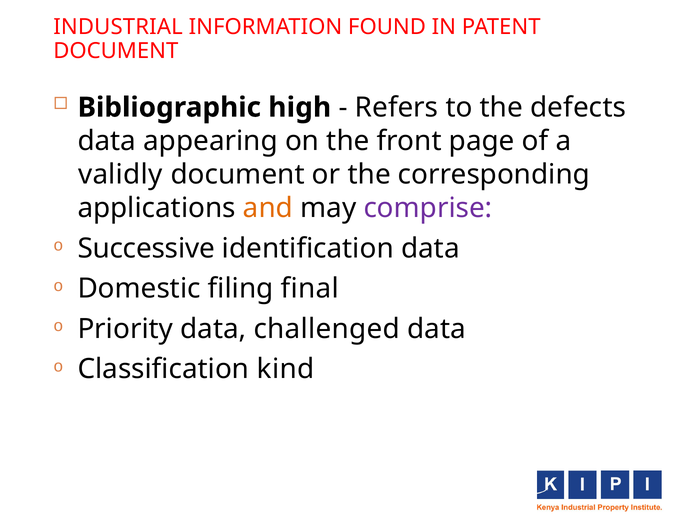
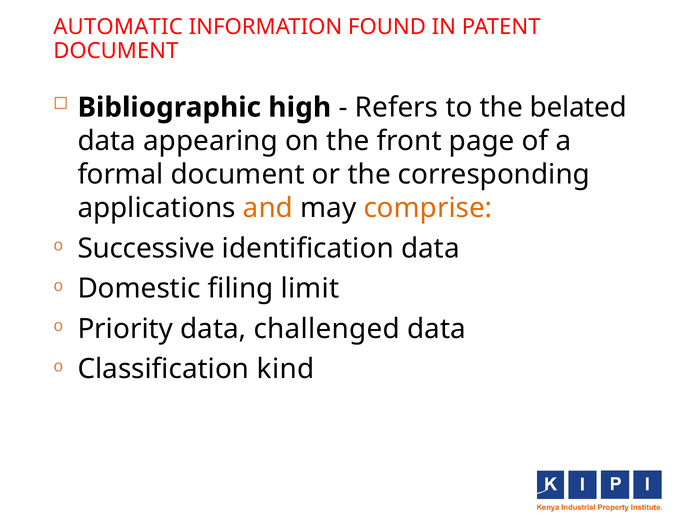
INDUSTRIAL: INDUSTRIAL -> AUTOMATIC (118, 27)
defects: defects -> belated (578, 107)
validly: validly -> formal (121, 174)
comprise colour: purple -> orange (428, 208)
final: final -> limit (310, 289)
